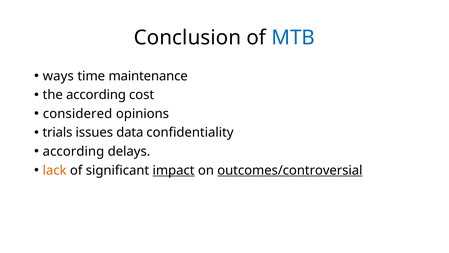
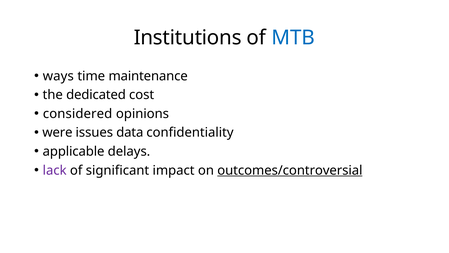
Conclusion: Conclusion -> Institutions (188, 38)
the according: according -> dedicated (96, 95)
trials: trials -> were (57, 132)
according: according -> applicable (74, 151)
lack colour: orange -> purple (55, 170)
impact underline: present -> none (174, 170)
